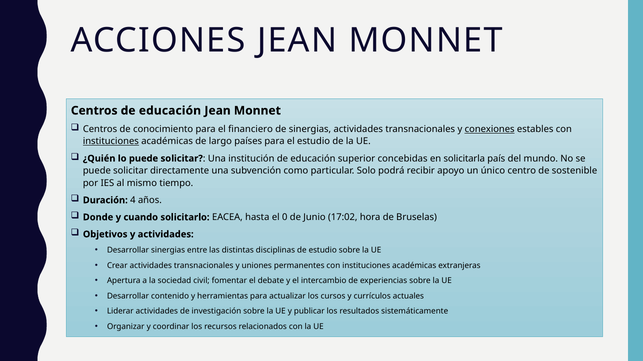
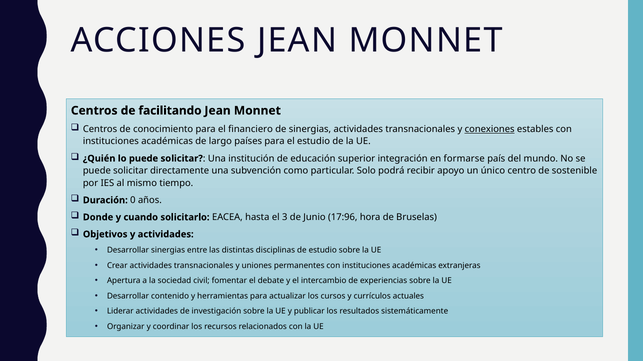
Centros de educación: educación -> facilitando (170, 111)
instituciones underline: present -> none (111, 142)
concebidas: concebidas -> integración (403, 159)
solicitarla: solicitarla -> formarse (464, 159)
4: 4 -> 0 (133, 201)
0: 0 -> 3 (285, 218)
17:02: 17:02 -> 17:96 (343, 218)
